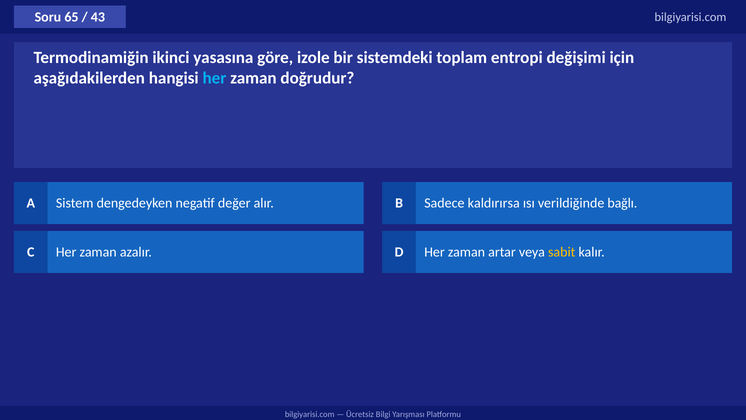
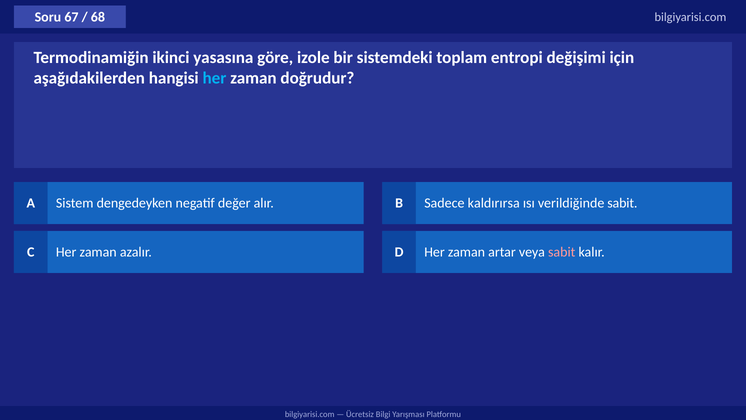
65: 65 -> 67 (71, 17)
43: 43 -> 68 (98, 17)
verildiğinde bağlı: bağlı -> sabit (622, 203)
sabit colour: yellow -> pink (562, 252)
